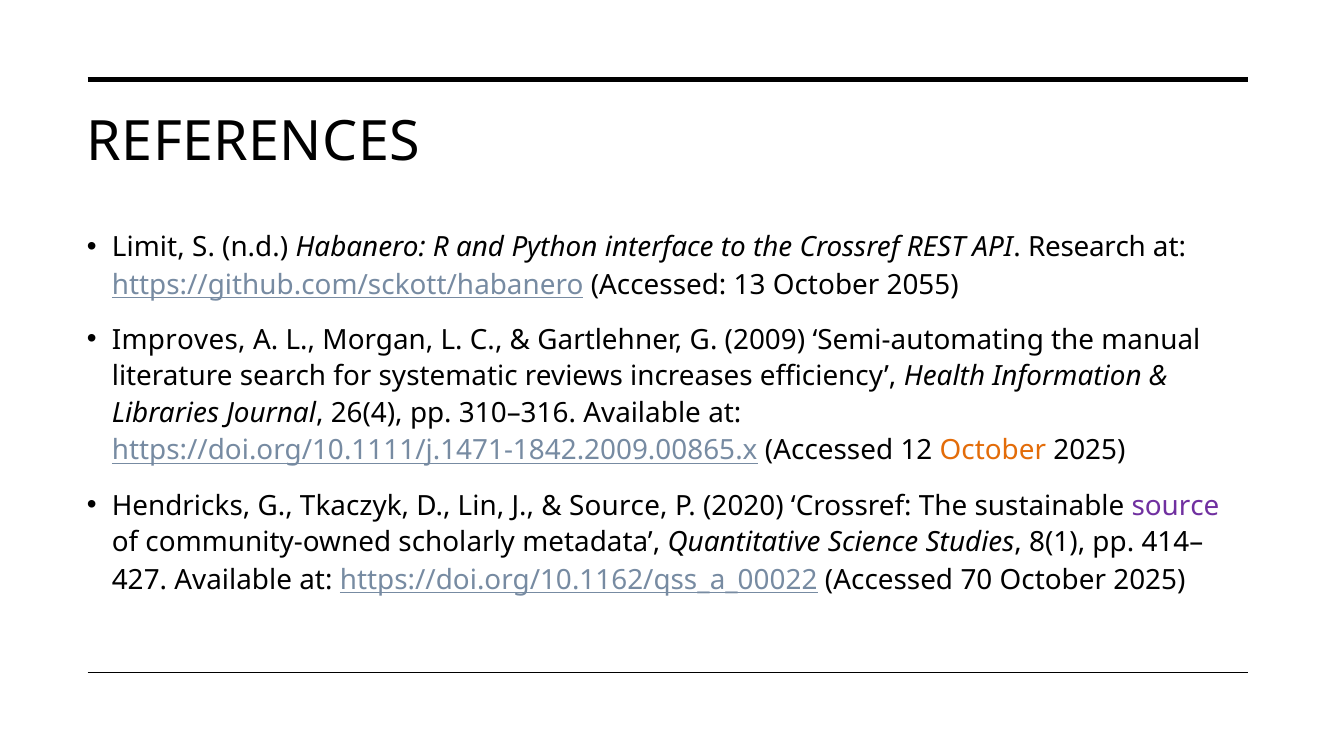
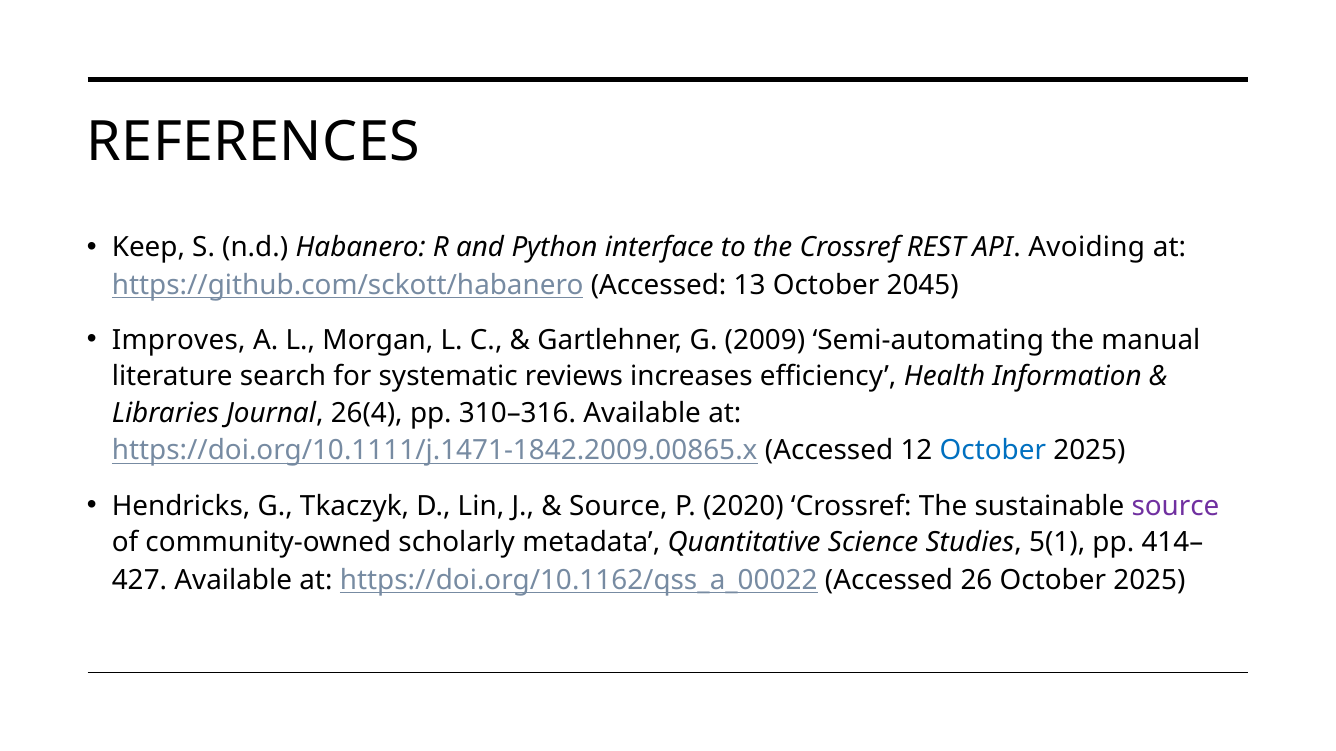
Limit: Limit -> Keep (148, 248)
Research: Research -> Avoiding (1087, 248)
2055: 2055 -> 2045 (923, 285)
October colour: orange -> blue (993, 451)
8(1: 8(1 -> 5(1 (1057, 543)
70: 70 -> 26 (976, 580)
